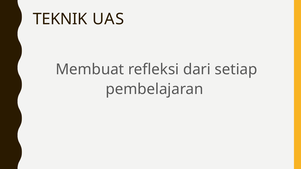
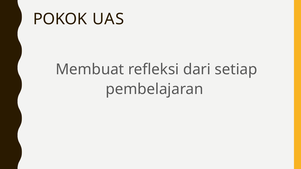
TEKNIK: TEKNIK -> POKOK (60, 19)
